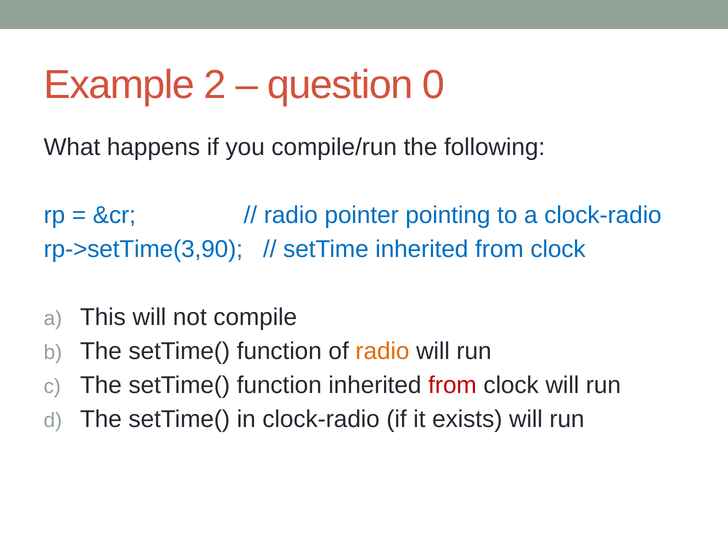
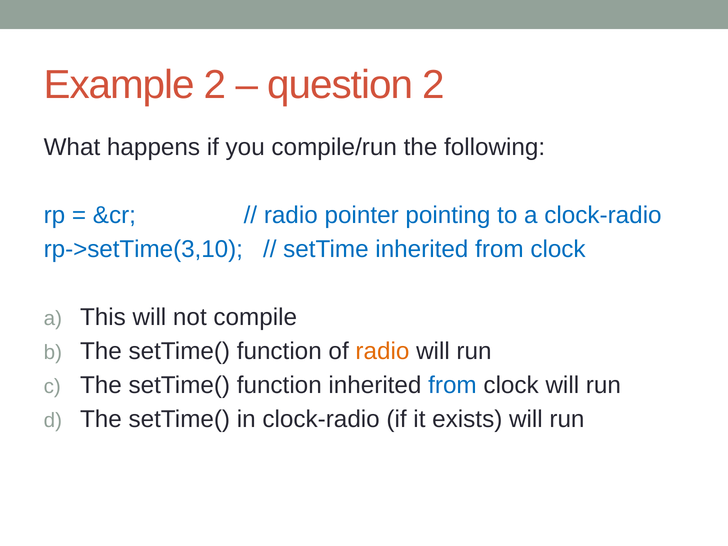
question 0: 0 -> 2 (434, 85)
rp->setTime(3,90: rp->setTime(3,90 -> rp->setTime(3,10 (143, 249)
from colour: red -> blue (452, 385)
